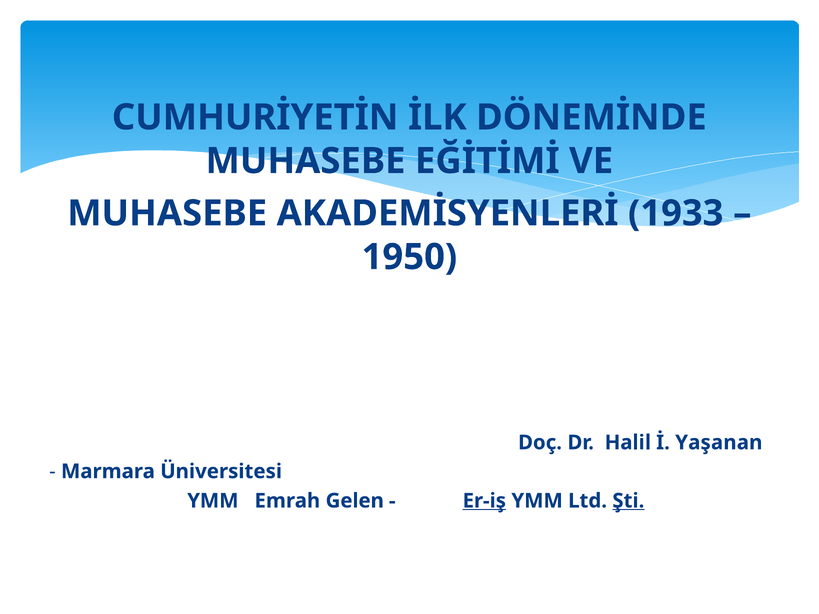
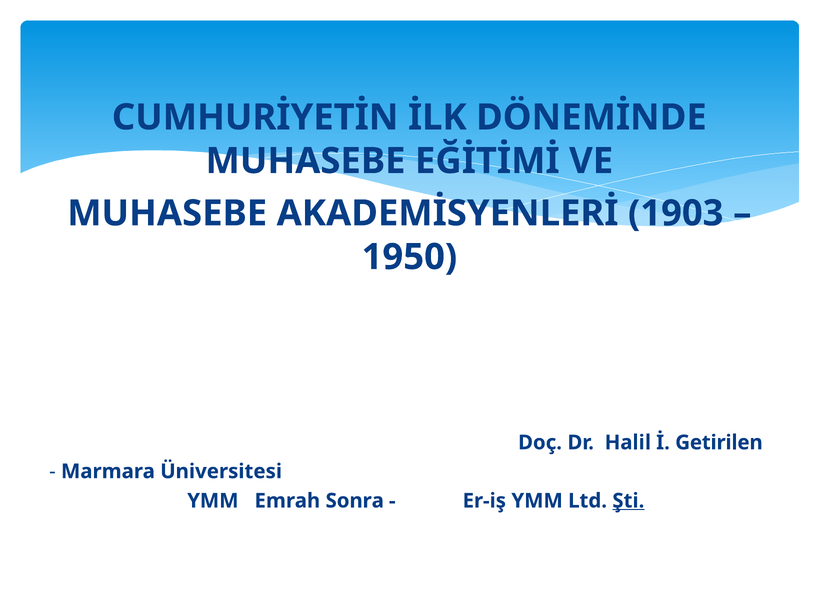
1933: 1933 -> 1903 (676, 213)
Yaşanan: Yaşanan -> Getirilen (719, 443)
Gelen: Gelen -> Sonra (355, 501)
Er-iş underline: present -> none (484, 501)
